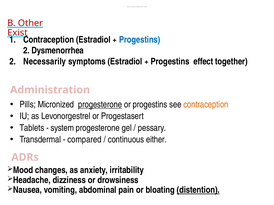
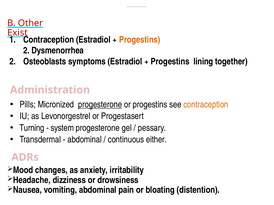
Progestins colour: blue -> orange (140, 40)
Necessarily: Necessarily -> Osteoblasts (45, 62)
effect: effect -> lining (203, 62)
Tablets: Tablets -> Turning (32, 128)
compared: compared -> abdominal (85, 140)
distention underline: present -> none (198, 190)
